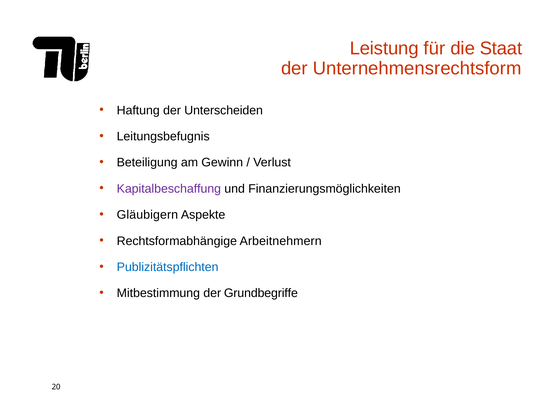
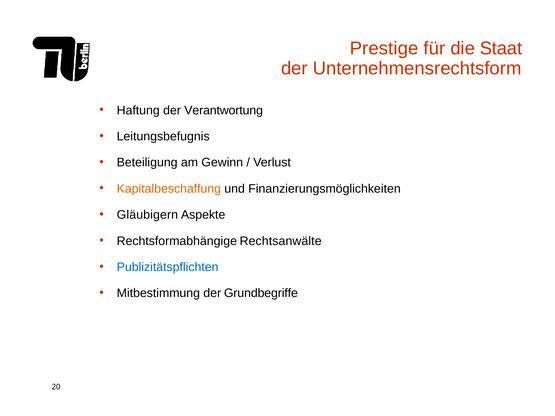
Leistung: Leistung -> Prestige (384, 49)
Unterscheiden: Unterscheiden -> Verantwortung (224, 110)
Kapitalbeschaffung colour: purple -> orange (169, 189)
Arbeitnehmern: Arbeitnehmern -> Rechtsanwälte (281, 241)
